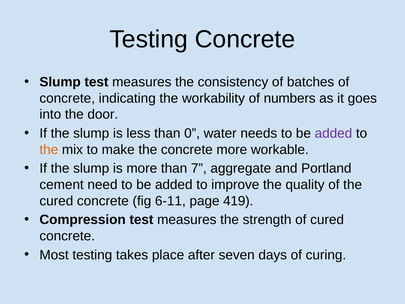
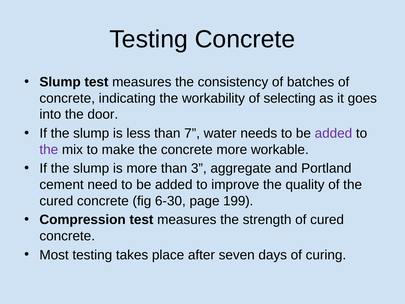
numbers: numbers -> selecting (290, 98)
0: 0 -> 7 (192, 133)
the colour: orange -> purple (49, 149)
7: 7 -> 3 (199, 168)
6-11: 6-11 -> 6-30 (170, 201)
419: 419 -> 199 (238, 201)
